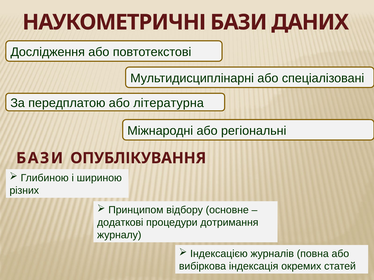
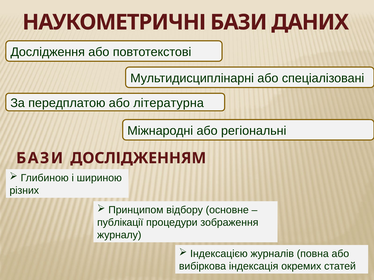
ОПУБЛІКУВАННЯ: ОПУБЛІКУВАННЯ -> ДОСЛІДЖЕННЯМ (138, 158)
додаткові: додаткові -> публікації (120, 223)
дотримання: дотримання -> зображення (229, 223)
